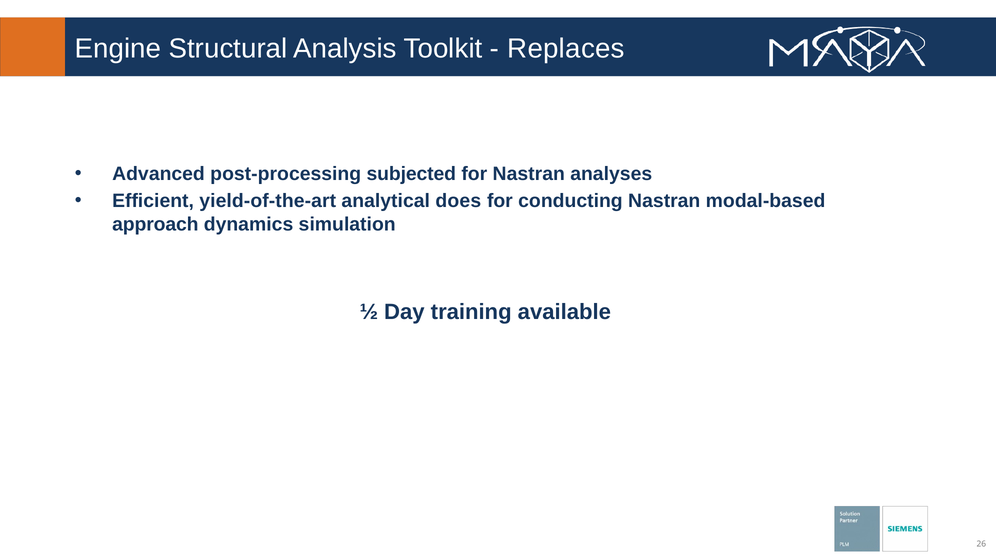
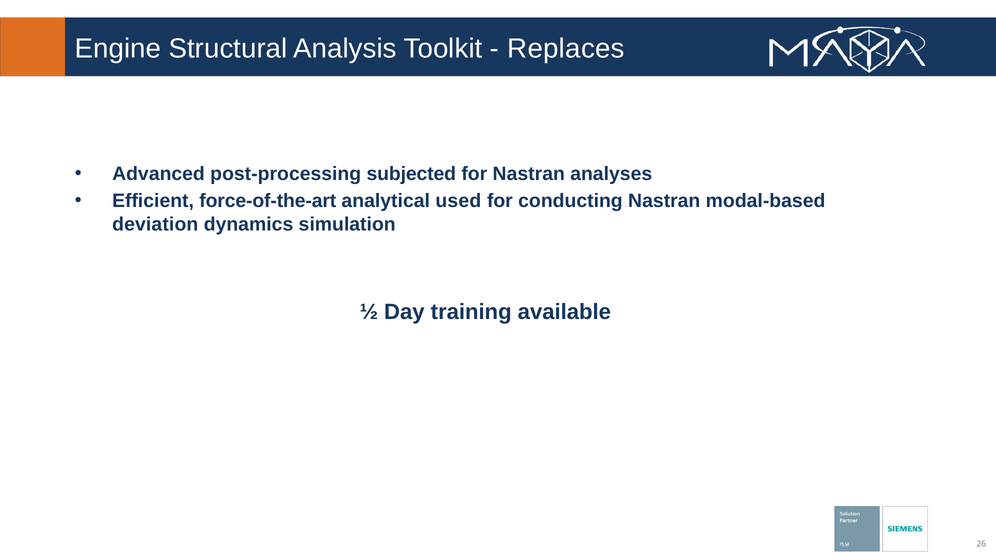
yield-of-the-art: yield-of-the-art -> force-of-the-art (268, 201)
does: does -> used (458, 201)
approach: approach -> deviation (155, 224)
